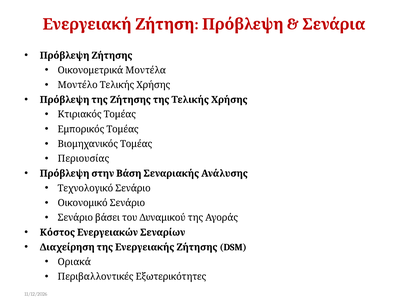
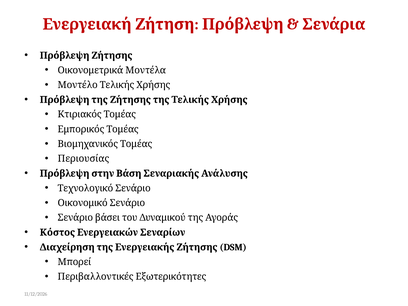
Οριακά: Οριακά -> Μπορεί (74, 262)
